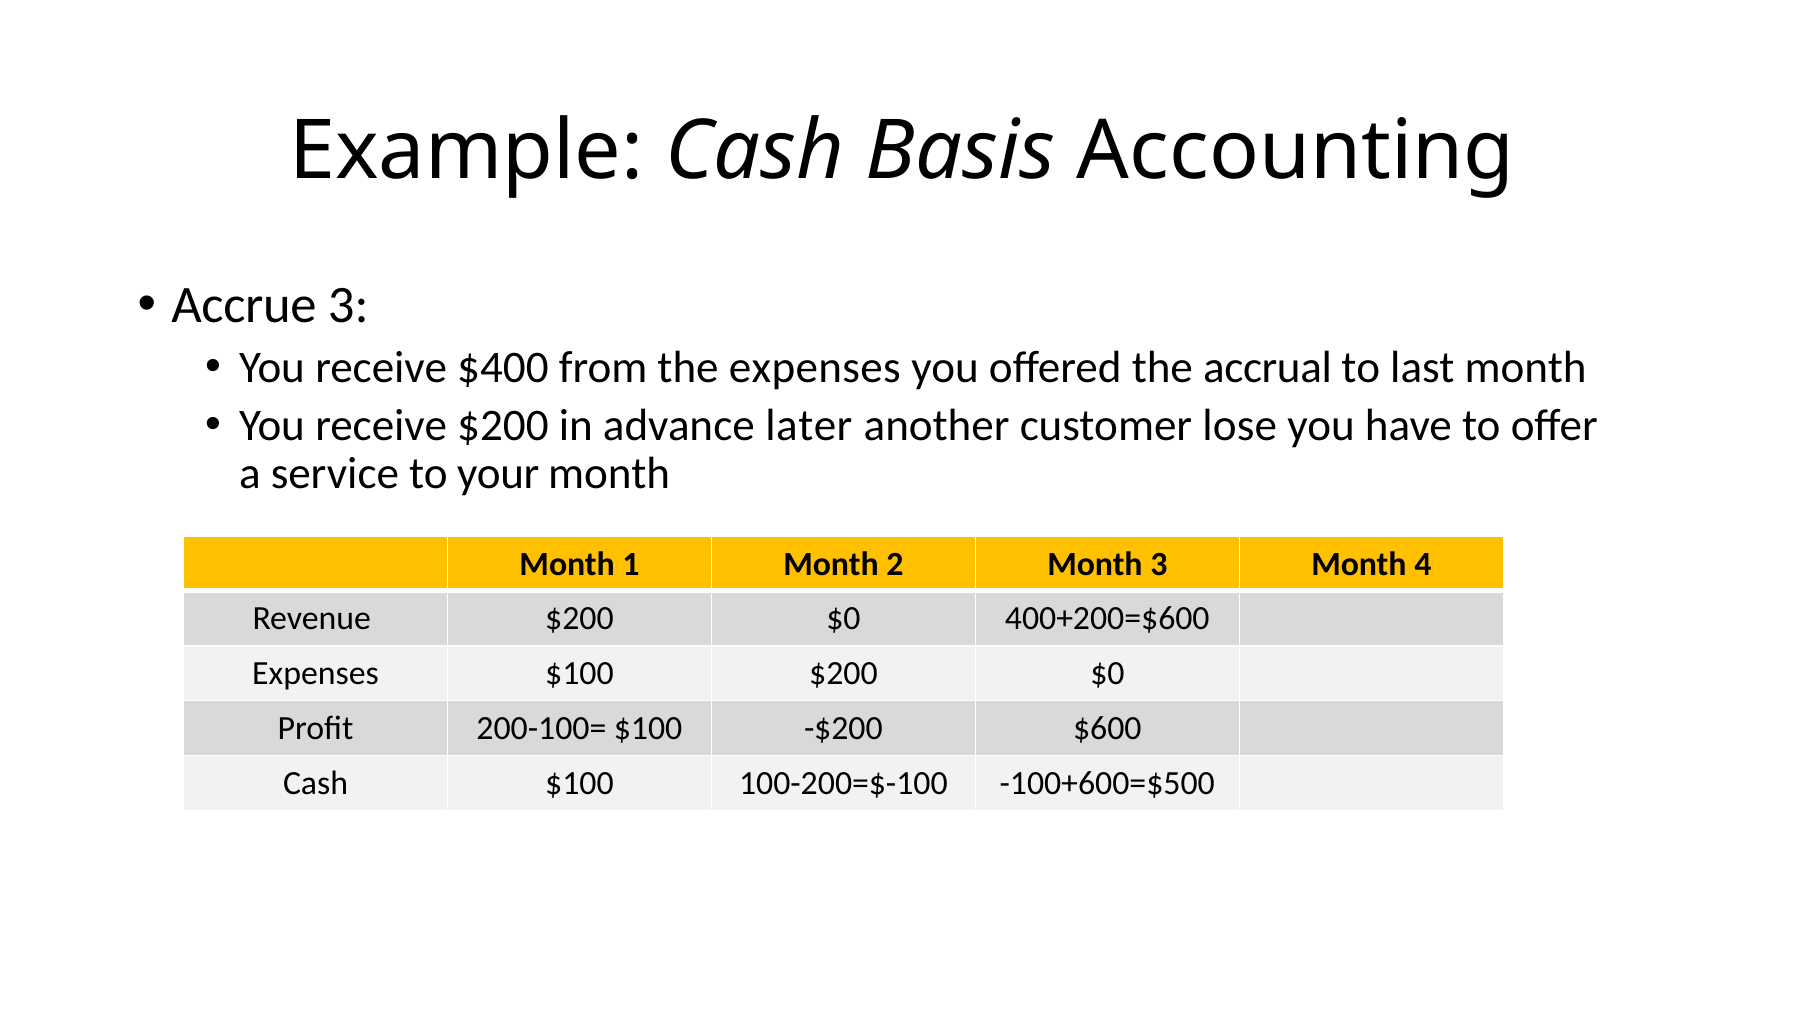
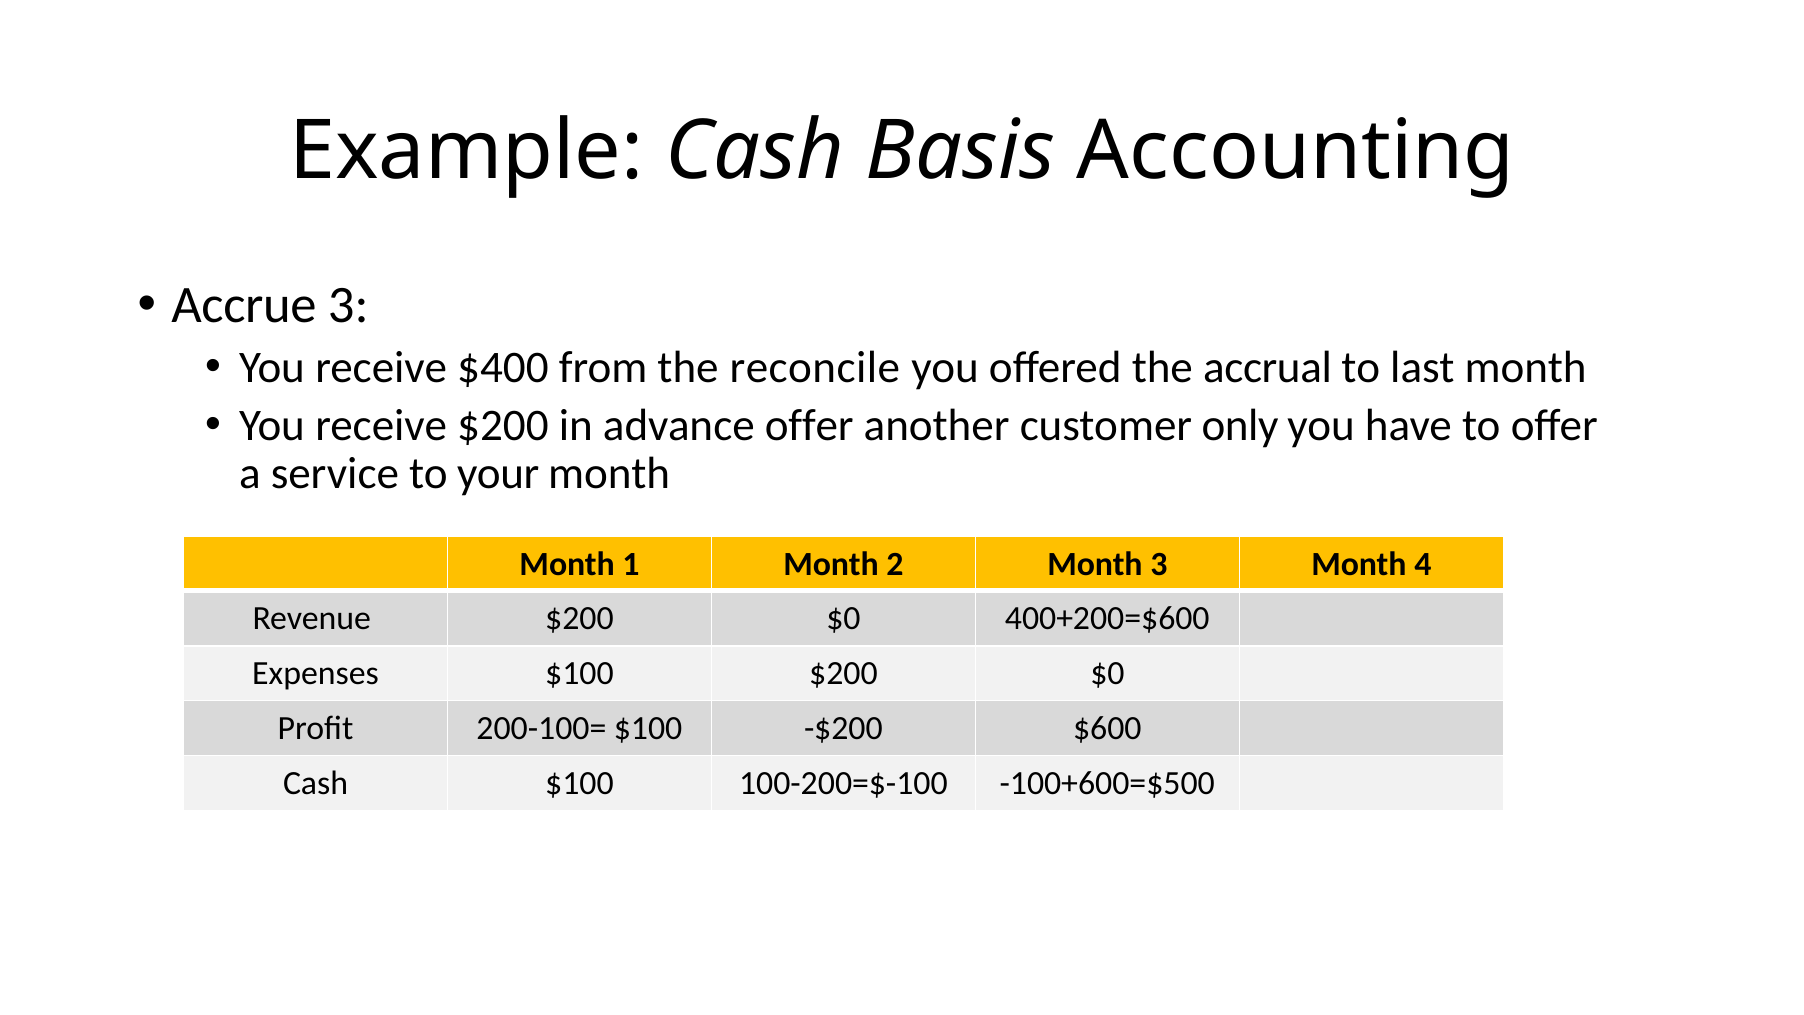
the expenses: expenses -> reconcile (815, 367)
advance later: later -> offer (809, 425)
lose: lose -> only (1240, 425)
